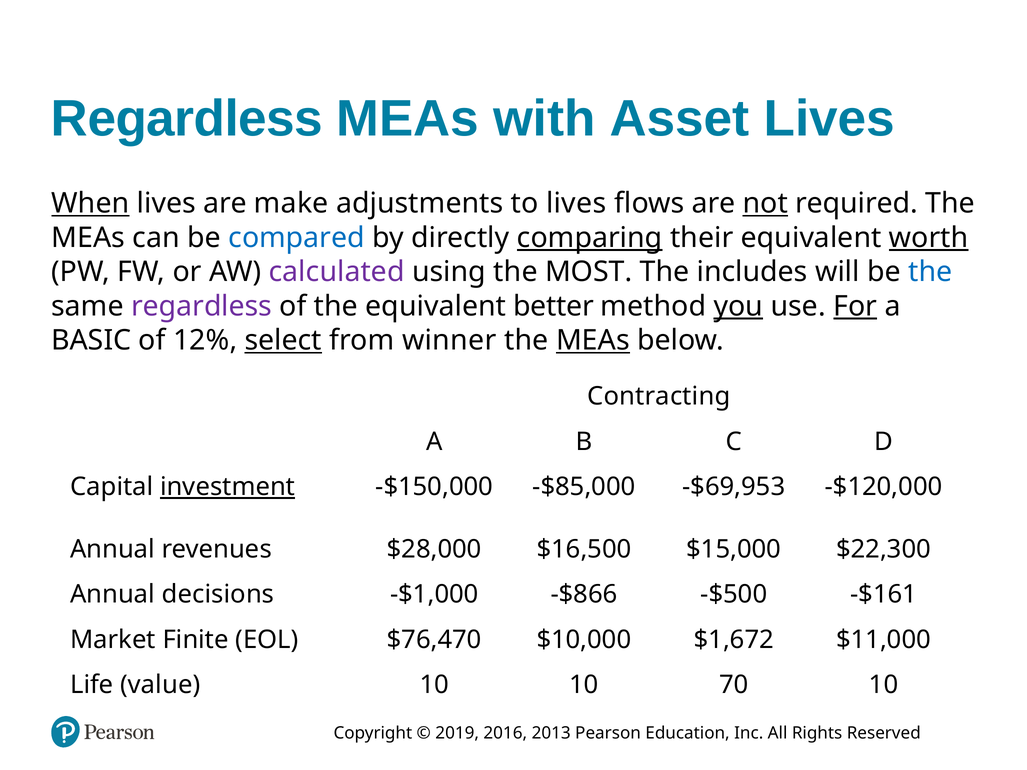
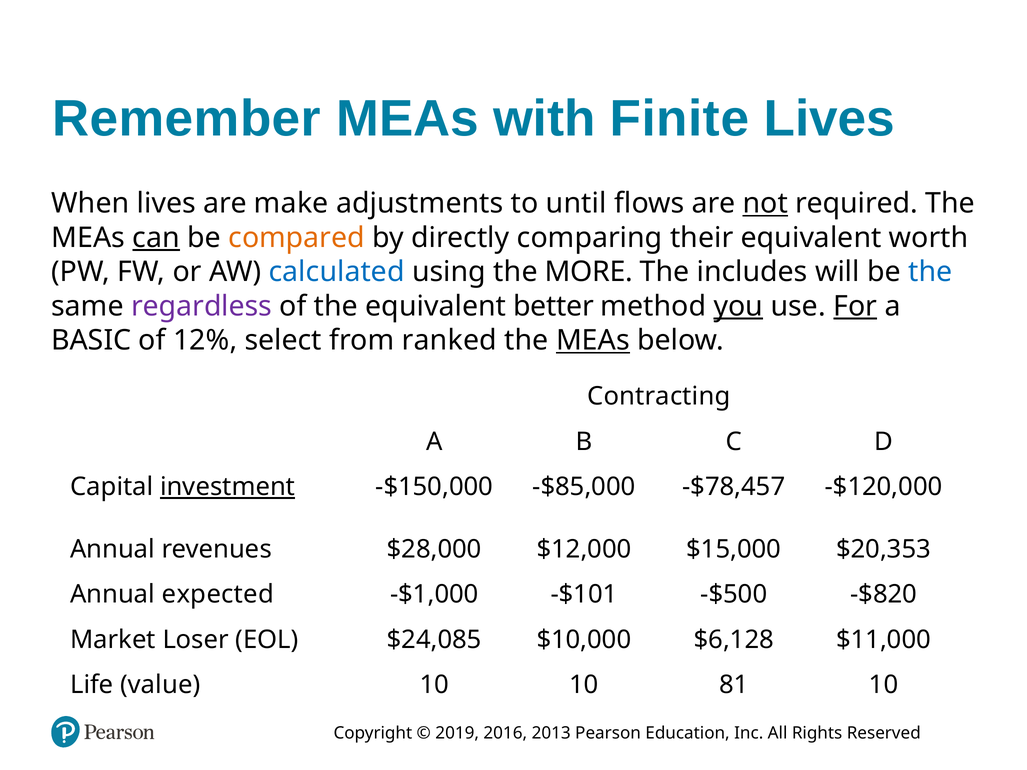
Regardless: Regardless -> Remember (186, 119)
Asset: Asset -> Finite (679, 119)
When underline: present -> none (90, 203)
to lives: lives -> until (576, 203)
can underline: none -> present (156, 238)
compared colour: blue -> orange (297, 238)
comparing underline: present -> none (590, 238)
worth underline: present -> none (929, 238)
calculated colour: purple -> blue (337, 272)
MOST: MOST -> MORE (589, 272)
select underline: present -> none (283, 340)
winner: winner -> ranked (449, 340)
-$69,953: -$69,953 -> -$78,457 (734, 487)
$16,500: $16,500 -> $12,000 (584, 549)
$22,300: $22,300 -> $20,353 (883, 549)
decisions: decisions -> expected (218, 595)
-$866: -$866 -> -$101 (584, 595)
-$161: -$161 -> -$820 (884, 595)
Finite: Finite -> Loser (196, 640)
$76,470: $76,470 -> $24,085 (434, 640)
$1,672: $1,672 -> $6,128 (734, 640)
70: 70 -> 81 (734, 685)
